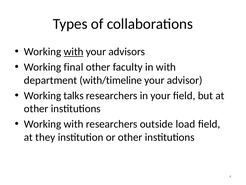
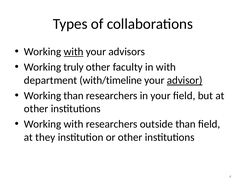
final: final -> truly (74, 67)
advisor underline: none -> present (185, 80)
Working talks: talks -> than (74, 95)
outside load: load -> than (186, 124)
